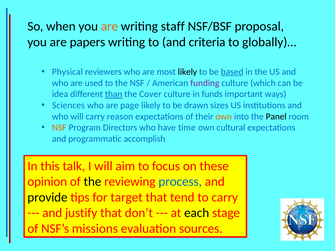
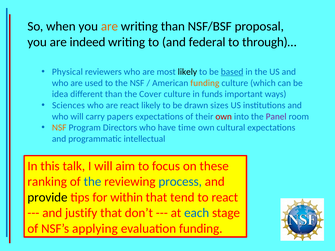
writing staff: staff -> than (173, 26)
papers: papers -> indeed (88, 42)
criteria: criteria -> federal (207, 42)
globally)…: globally)… -> through)… (269, 42)
funding colour: purple -> orange (205, 83)
than underline: present -> none (114, 94)
are page: page -> react (130, 105)
reason: reason -> papers (120, 117)
own colour: orange -> red (224, 117)
Panel colour: black -> purple (276, 117)
accomplish: accomplish -> intellectual (144, 139)
opinion: opinion -> ranking (47, 182)
the colour: black -> blue (92, 182)
target: target -> within (127, 197)
to carry: carry -> react (225, 197)
each colour: black -> blue (197, 213)
missions: missions -> applying (95, 229)
evaluation sources: sources -> funding (201, 229)
